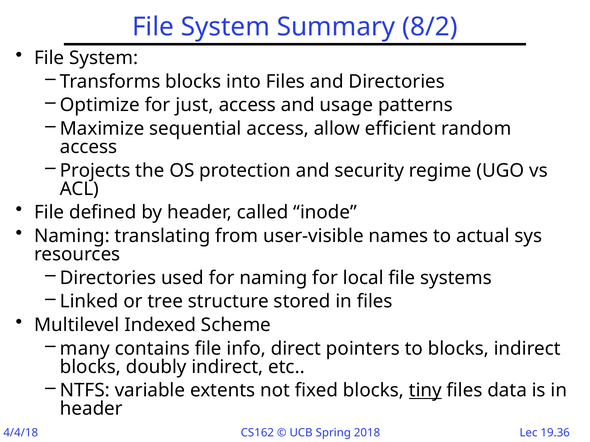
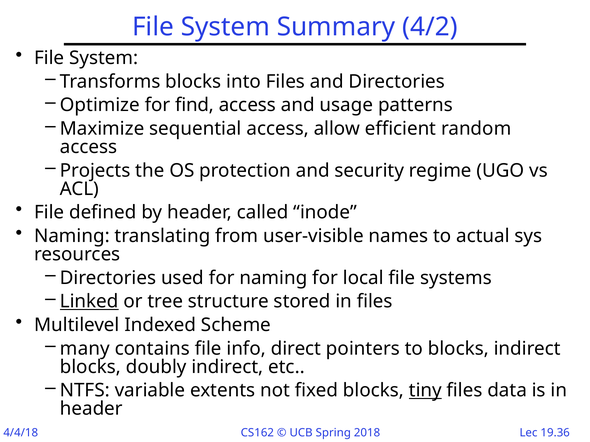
8/2: 8/2 -> 4/2 (430, 27)
just: just -> find (195, 105)
Linked underline: none -> present (89, 302)
